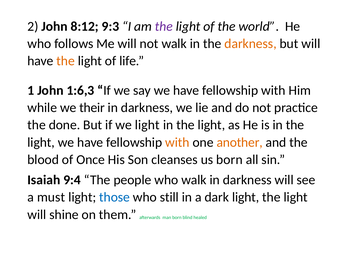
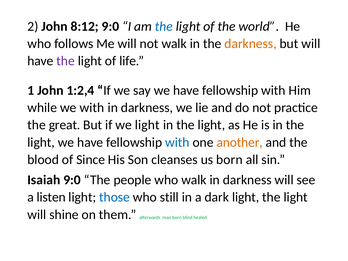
8:12 9:3: 9:3 -> 9:0 (110, 26)
the colour: purple -> blue (164, 26)
the colour: orange -> purple (66, 61)
1:6,3: 1:6,3 -> 1:2,4 (80, 90)
we their: their -> with (92, 108)
done: done -> great (65, 125)
with colour: orange -> blue (177, 142)
Once: Once -> Since (91, 160)
Isaiah 9:4: 9:4 -> 9:0 (72, 180)
must: must -> listen (51, 197)
